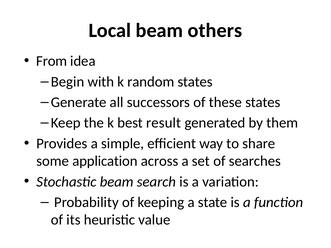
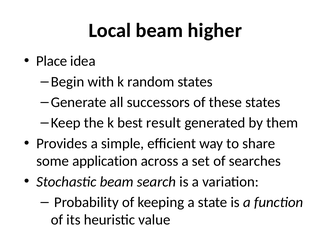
others: others -> higher (215, 30)
From: From -> Place (52, 61)
